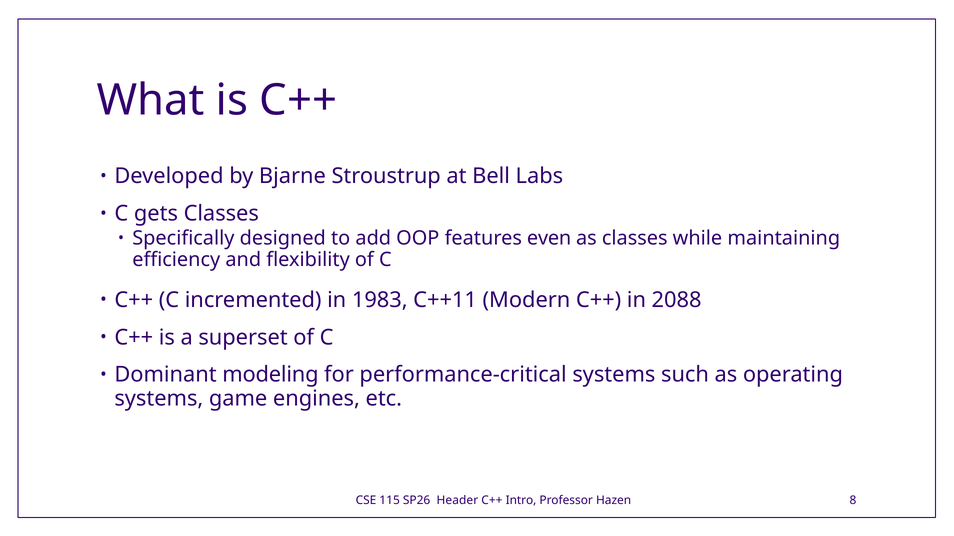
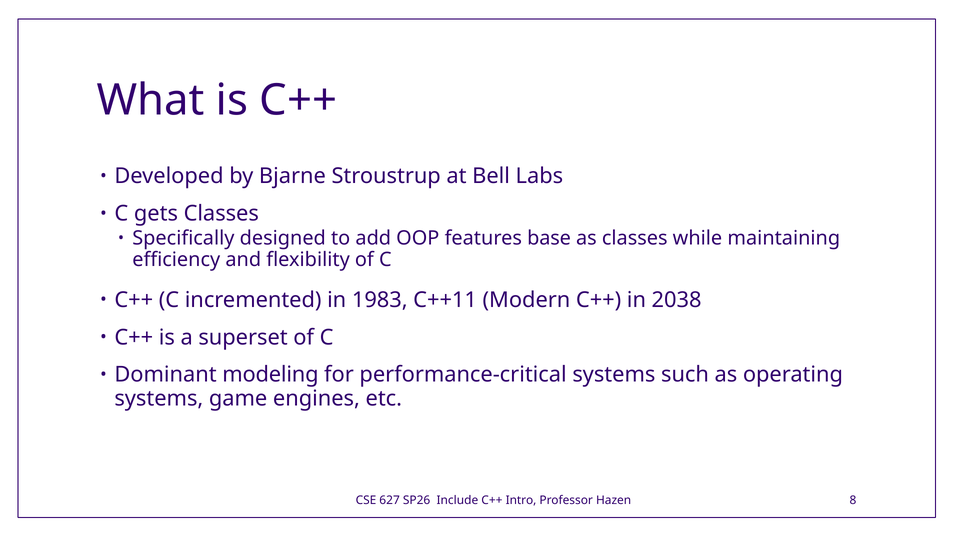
even: even -> base (549, 238)
2088: 2088 -> 2038 (677, 300)
115: 115 -> 627 (390, 501)
Header: Header -> Include (457, 501)
